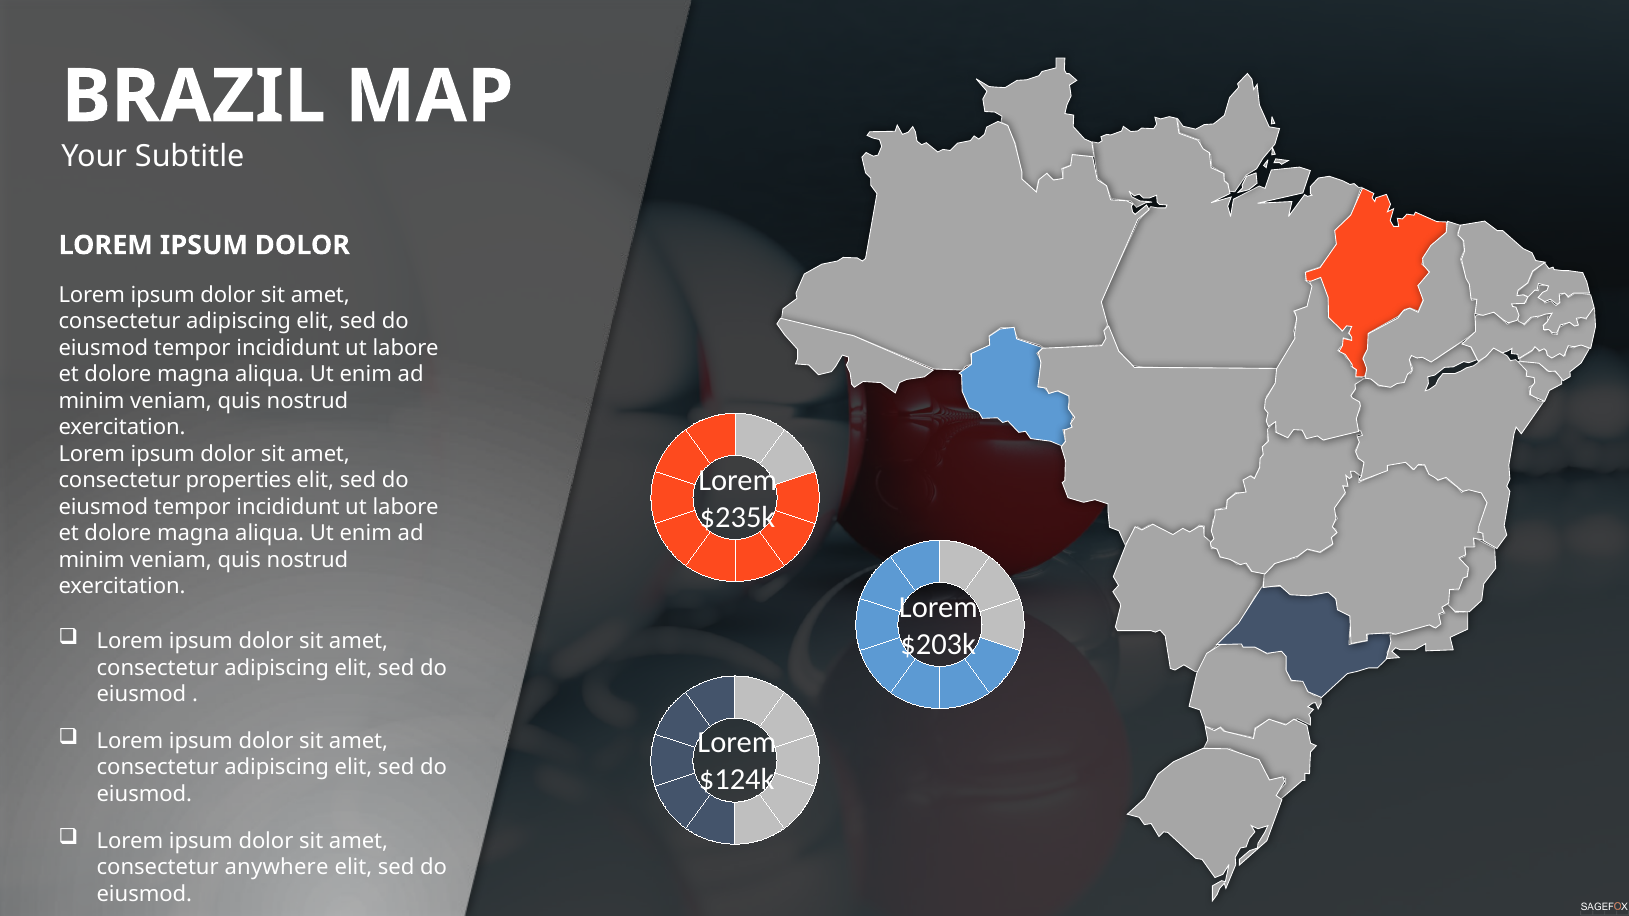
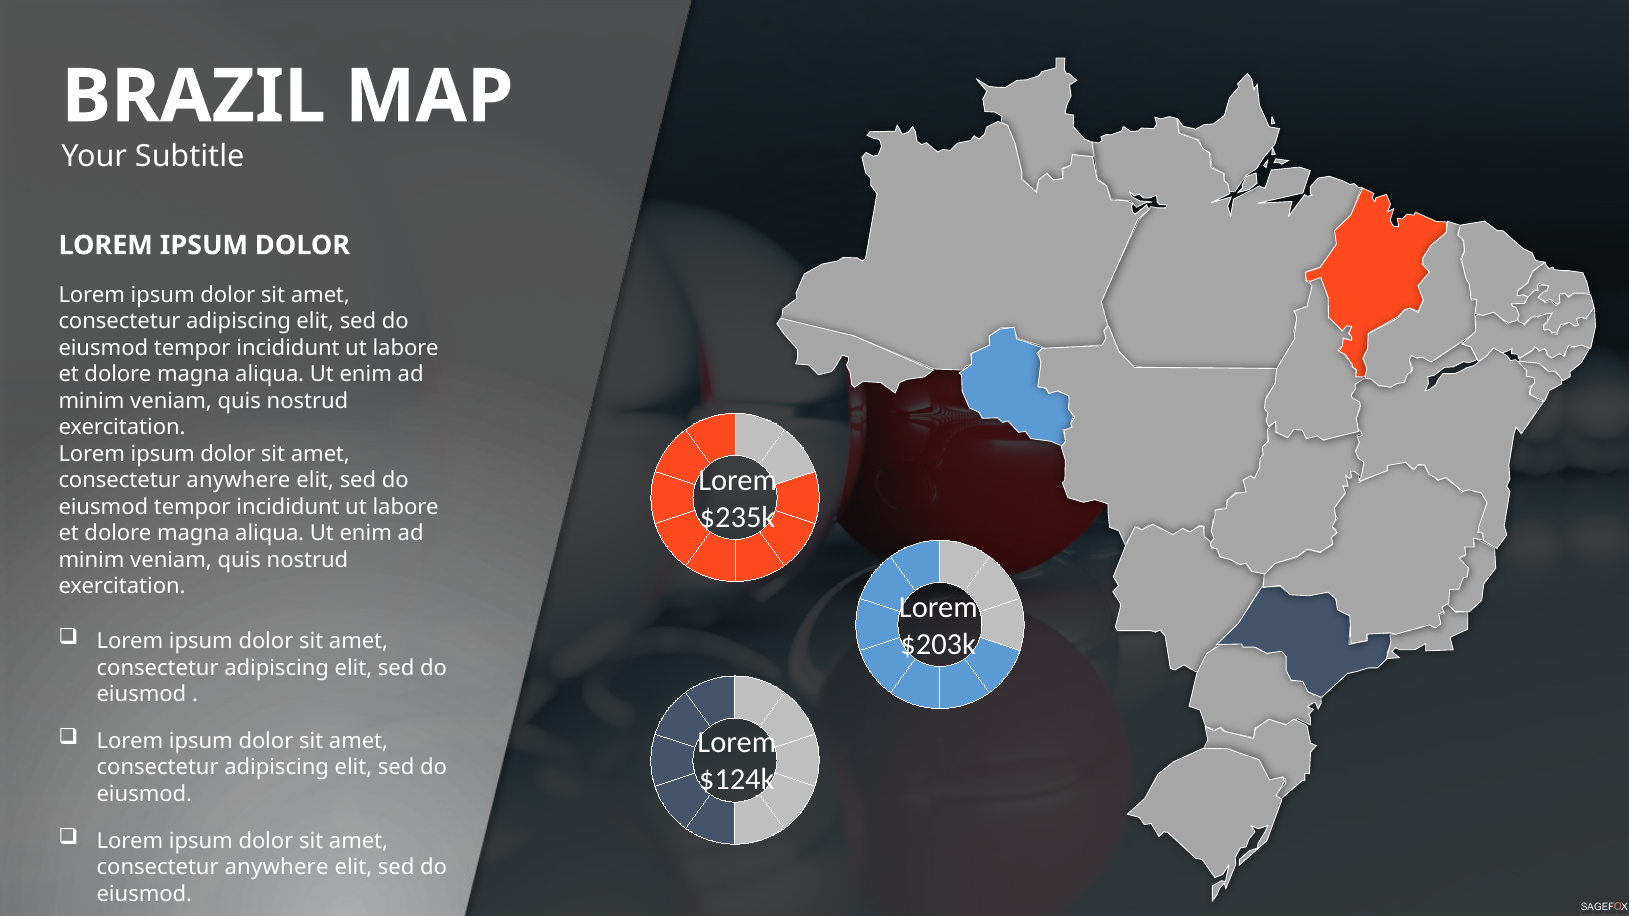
properties: properties -> anywhere (238, 480)
